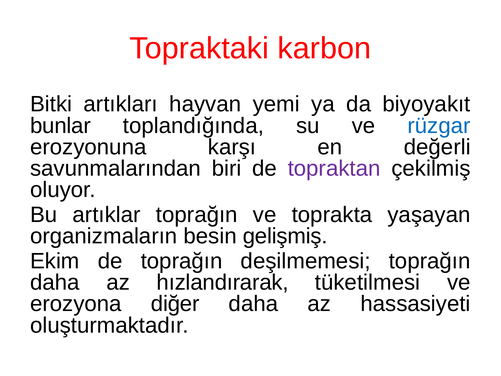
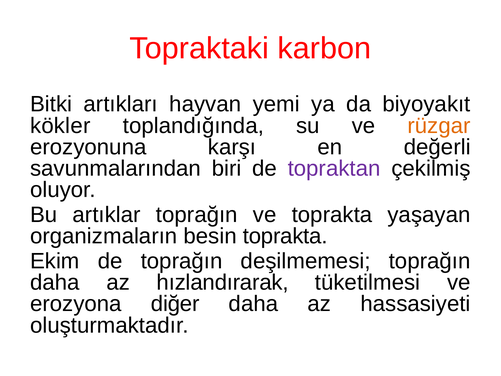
bunlar: bunlar -> kökler (60, 126)
rüzgar colour: blue -> orange (439, 126)
besin gelişmiş: gelişmiş -> toprakta (285, 236)
